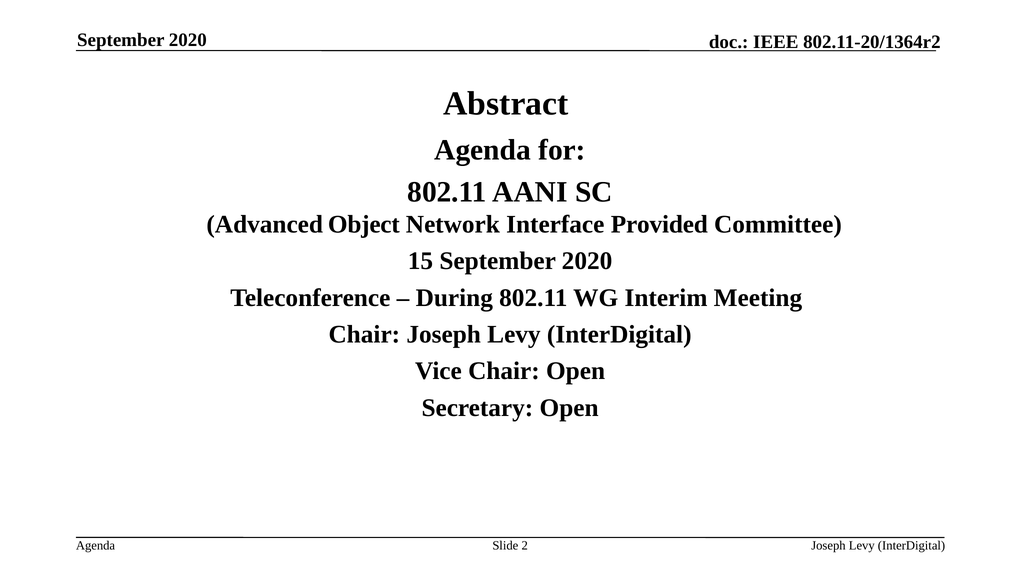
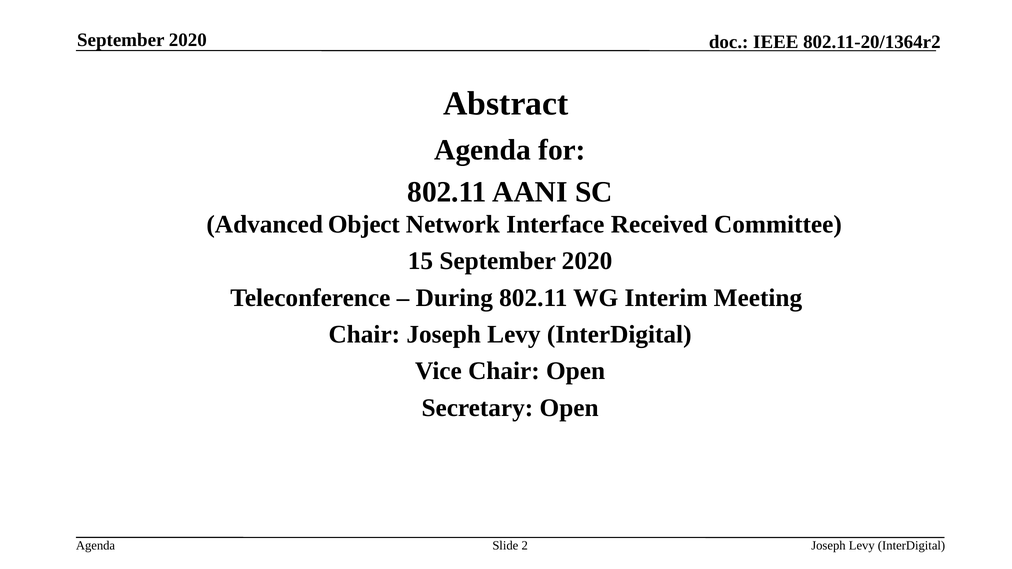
Provided: Provided -> Received (659, 224)
